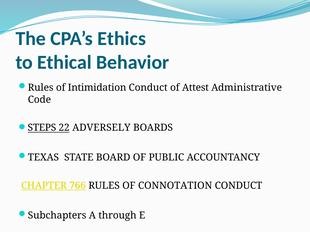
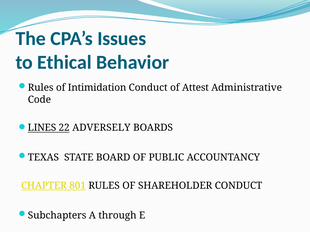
Ethics: Ethics -> Issues (122, 39)
STEPS: STEPS -> LINES (42, 128)
766: 766 -> 801 (78, 186)
CONNOTATION: CONNOTATION -> SHAREHOLDER (175, 186)
